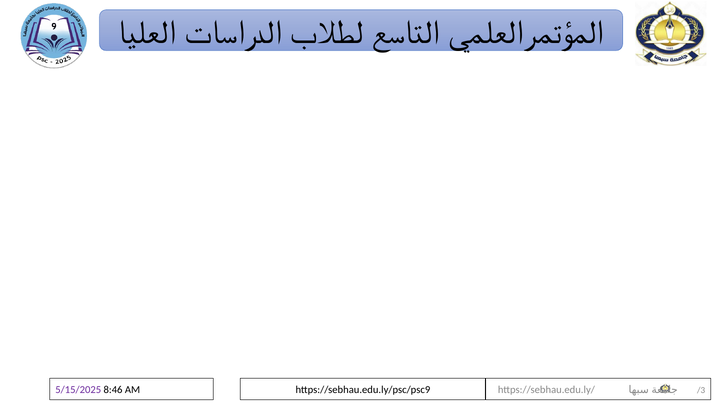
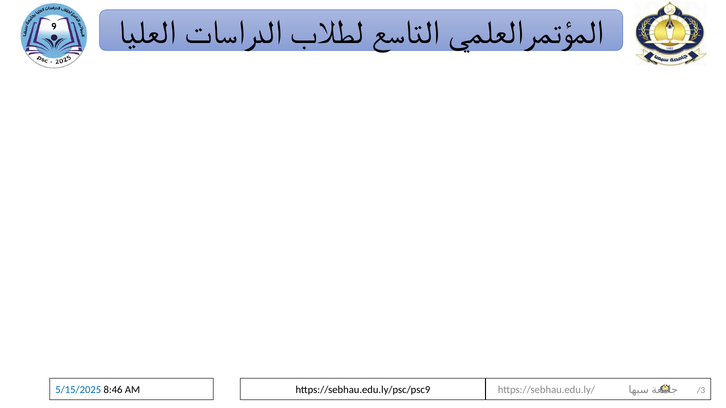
5/15/2025 colour: purple -> blue (78, 390)
